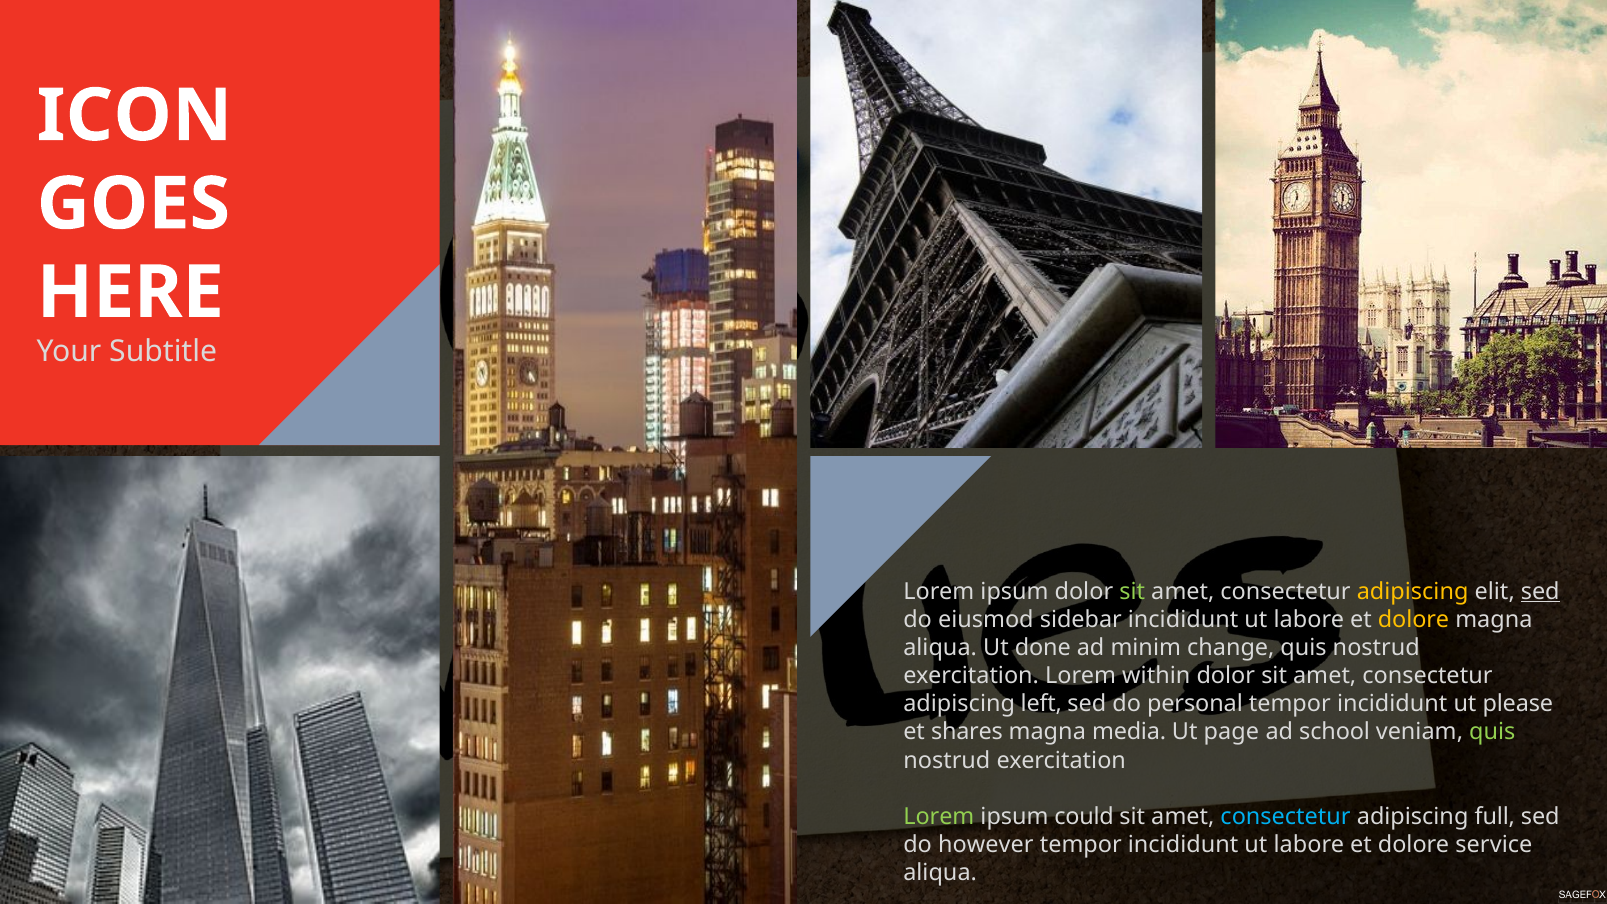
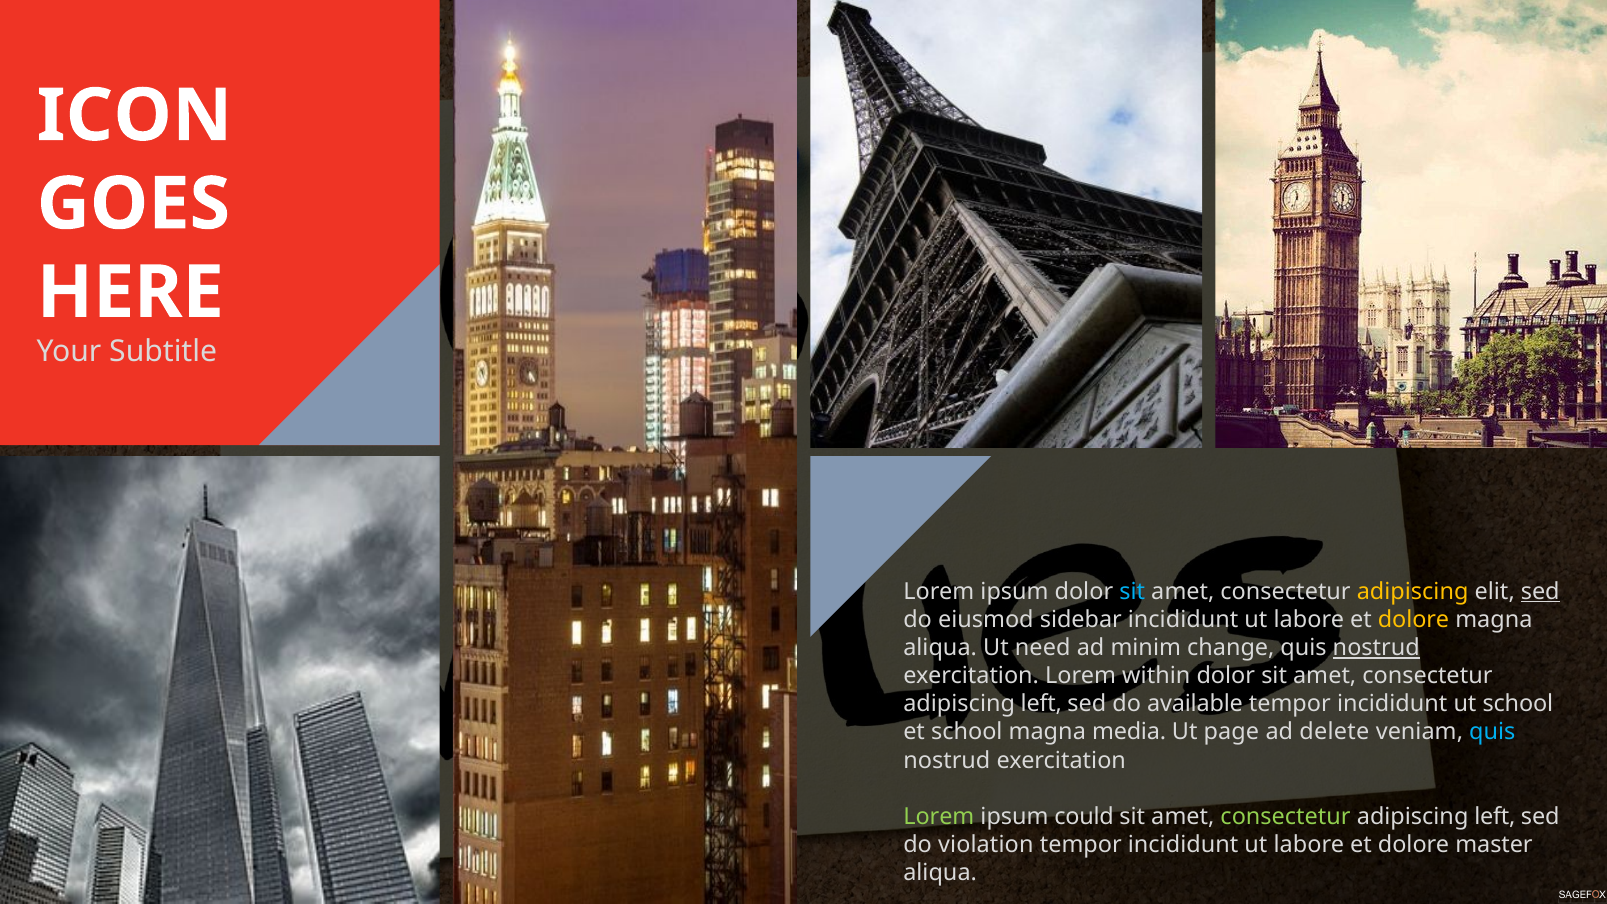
sit colour: light green -> light blue (1132, 592)
done: done -> need (1043, 648)
nostrud underline: none -> present (1376, 648)
personal: personal -> available (1195, 704)
ut please: please -> school (1518, 704)
et shares: shares -> school (967, 732)
school: school -> delete (1334, 732)
quis colour: light green -> light blue (1492, 732)
consectetur colour: light blue -> light green (1286, 817)
full: full -> left (1495, 817)
however: however -> violation (986, 845)
service: service -> master (1494, 845)
